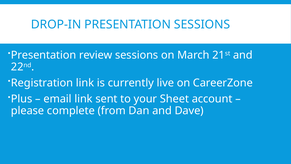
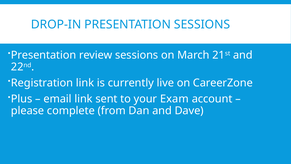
Sheet: Sheet -> Exam (174, 99)
